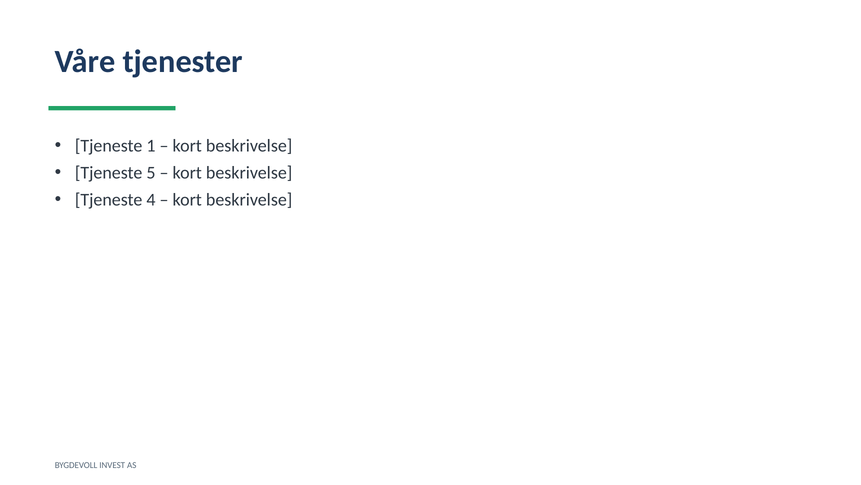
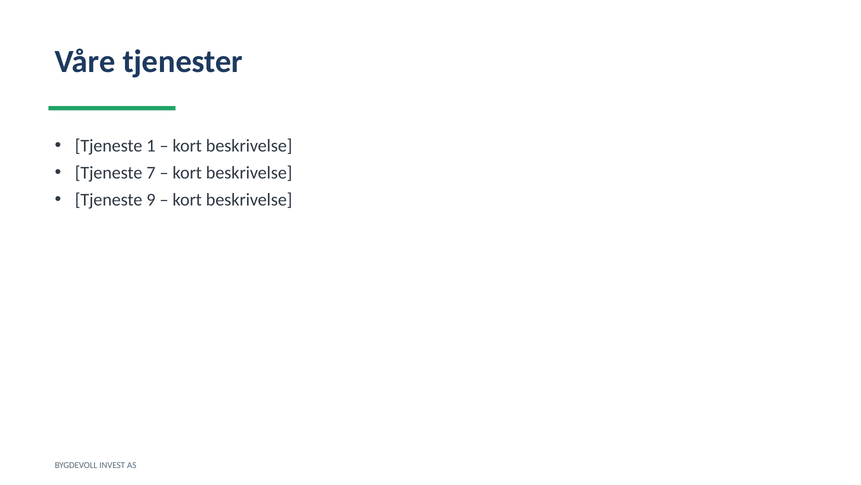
5: 5 -> 7 (151, 173)
4: 4 -> 9 (151, 200)
